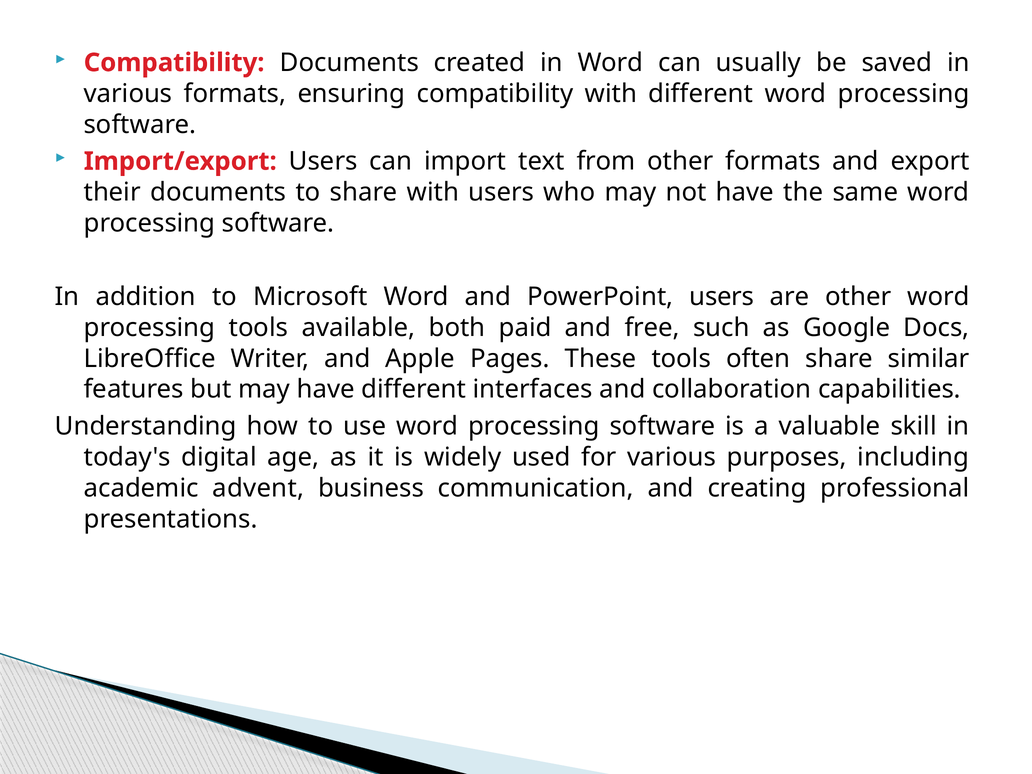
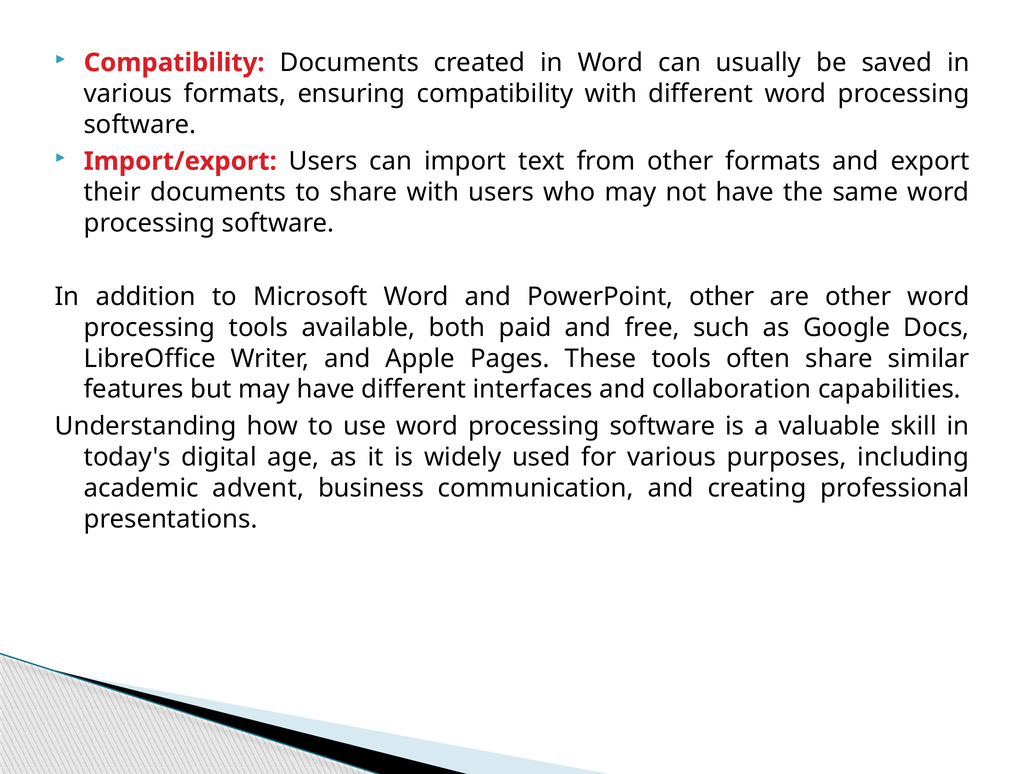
PowerPoint users: users -> other (722, 297)
